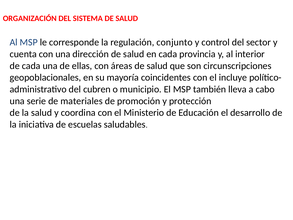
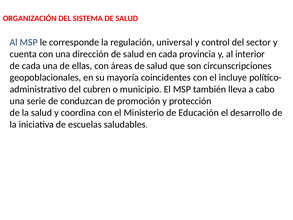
conjunto: conjunto -> universal (175, 42)
materiales: materiales -> conduzcan (82, 101)
